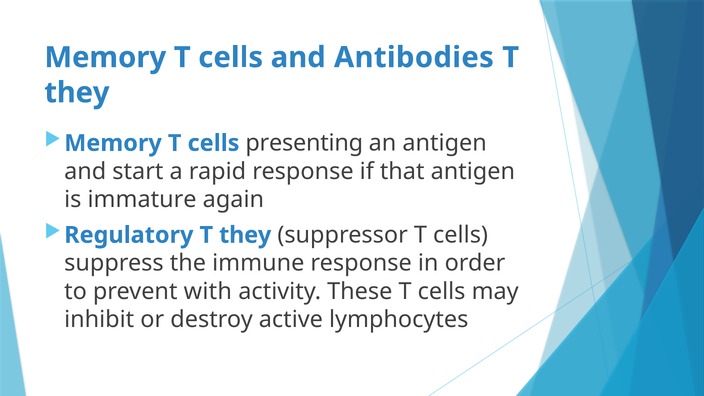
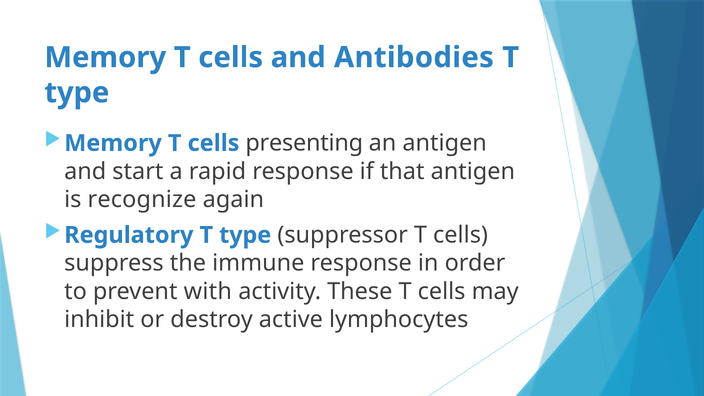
they: they -> type (77, 93)
immature: immature -> recognize (142, 200)
Regulatory T they: they -> type (245, 235)
